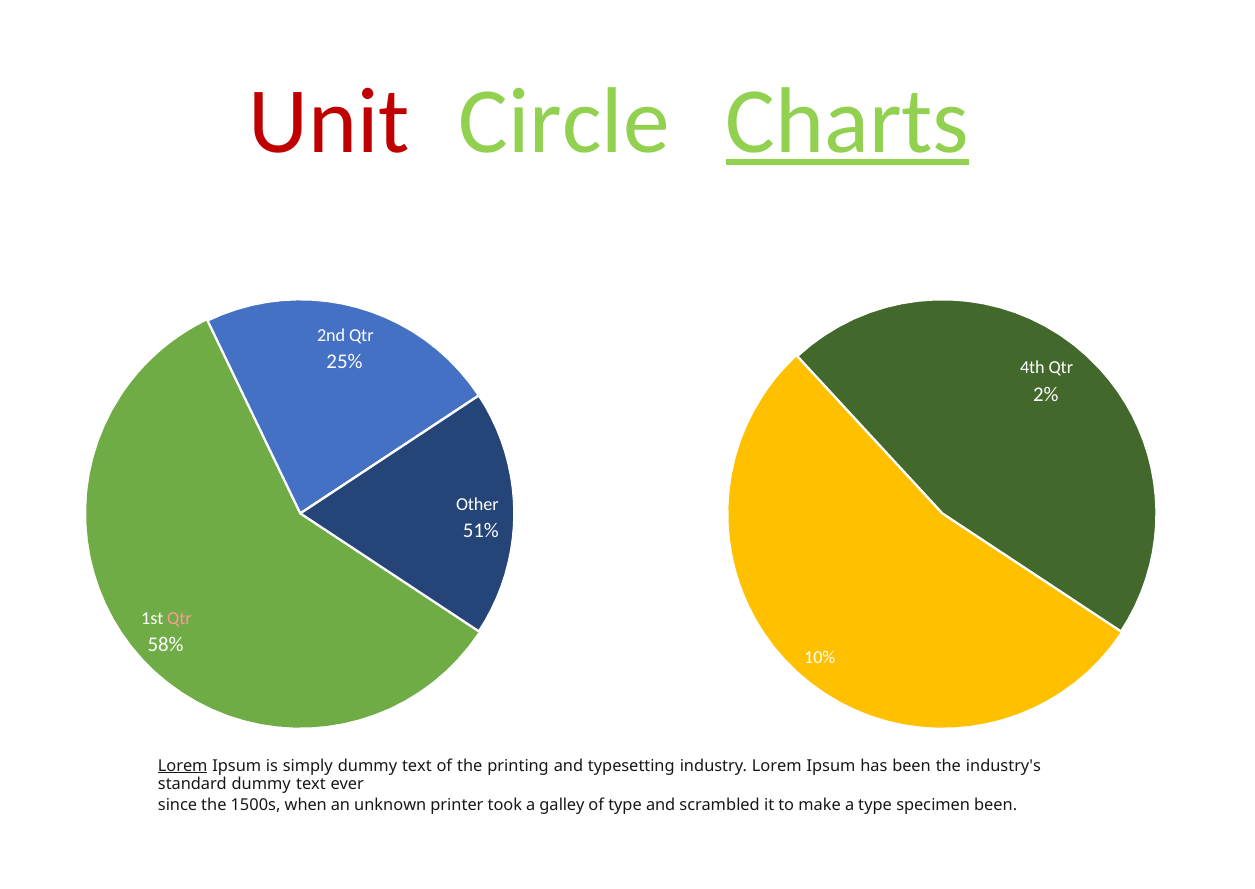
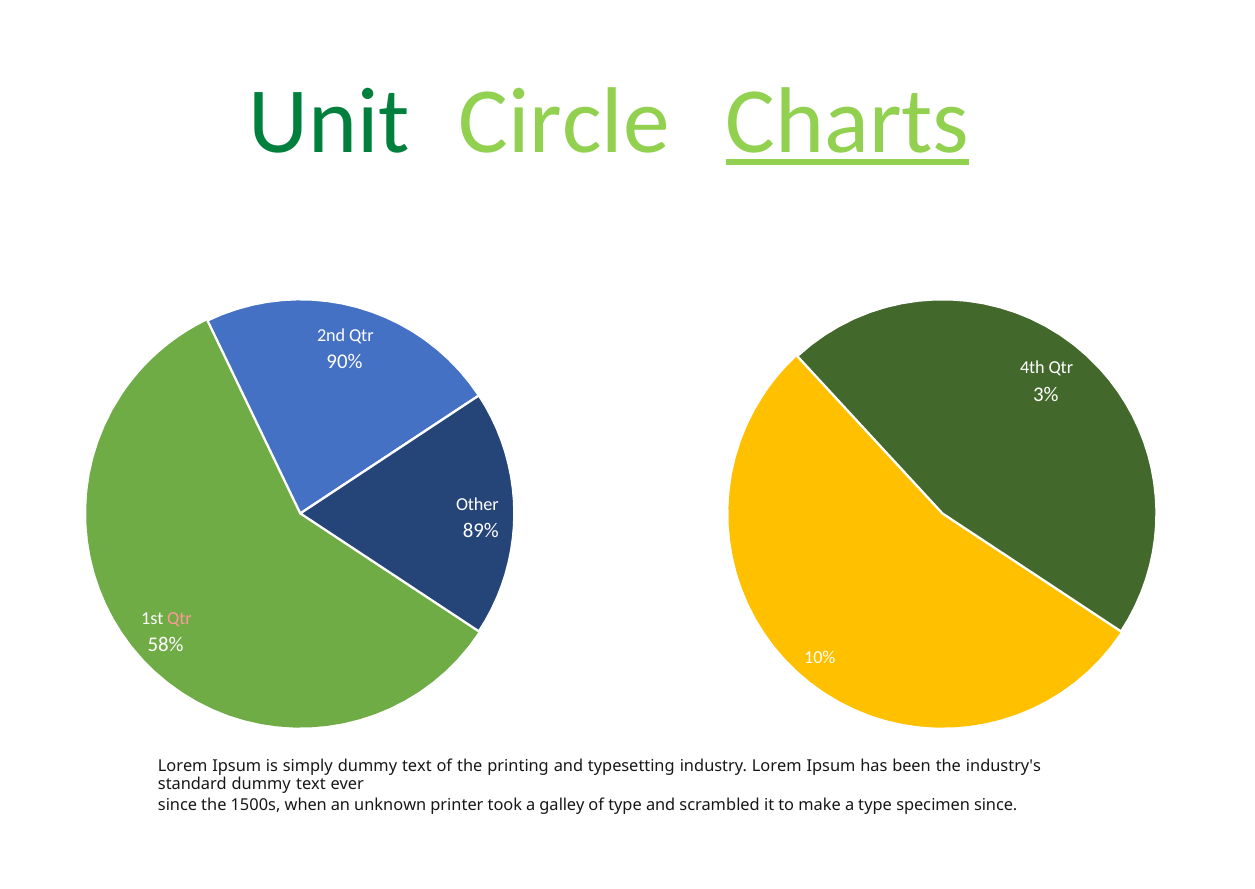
Unit colour: red -> green (329, 122)
25%: 25% -> 90% (344, 362)
2%: 2% -> 3% (1046, 394)
51%: 51% -> 89% (481, 530)
Lorem underline: present -> none (183, 765)
specimen been: been -> since (996, 804)
